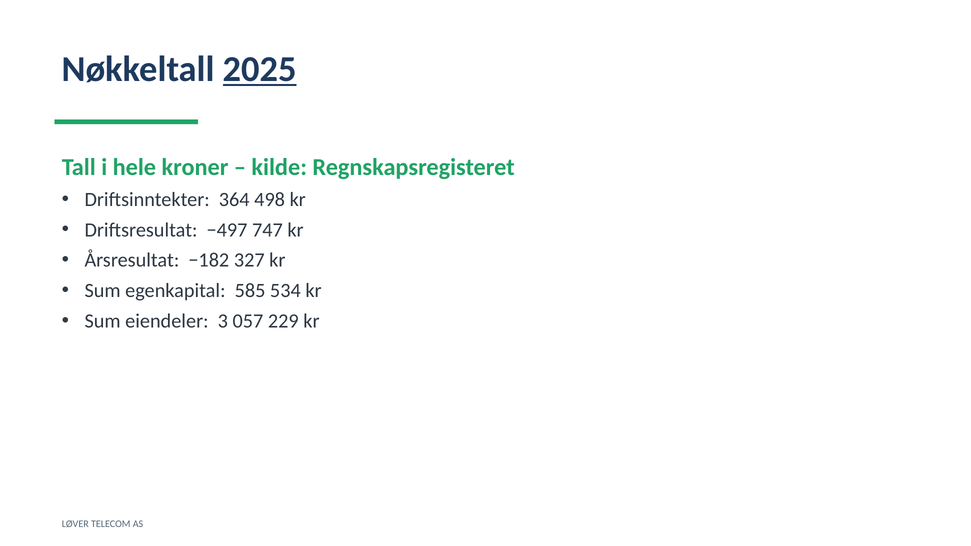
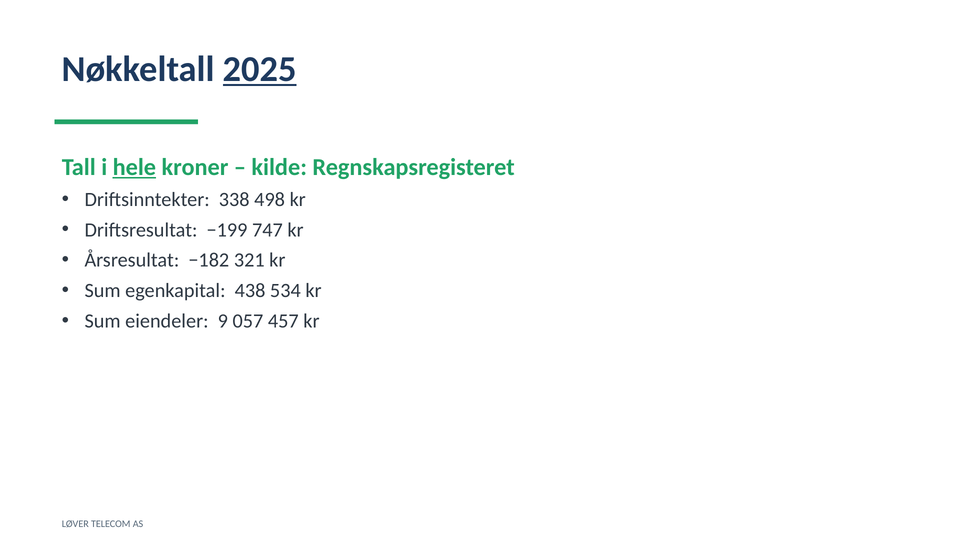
hele underline: none -> present (134, 167)
364: 364 -> 338 (234, 200)
−497: −497 -> −199 (227, 230)
327: 327 -> 321 (249, 260)
585: 585 -> 438 (250, 291)
3: 3 -> 9 (223, 321)
229: 229 -> 457 (283, 321)
